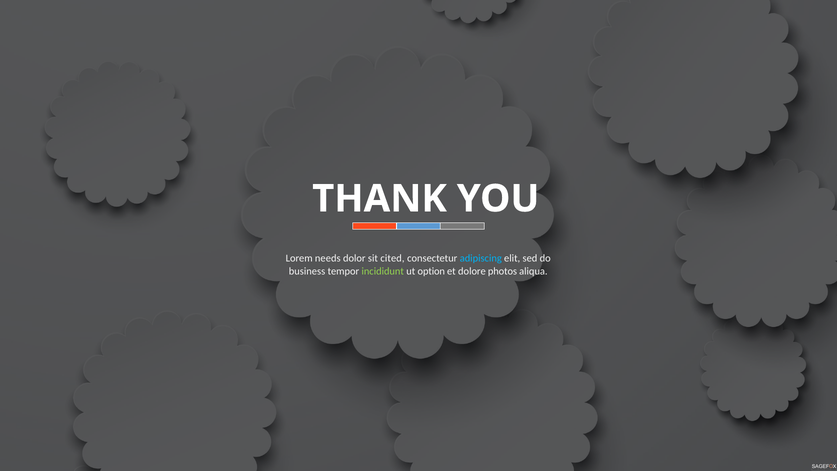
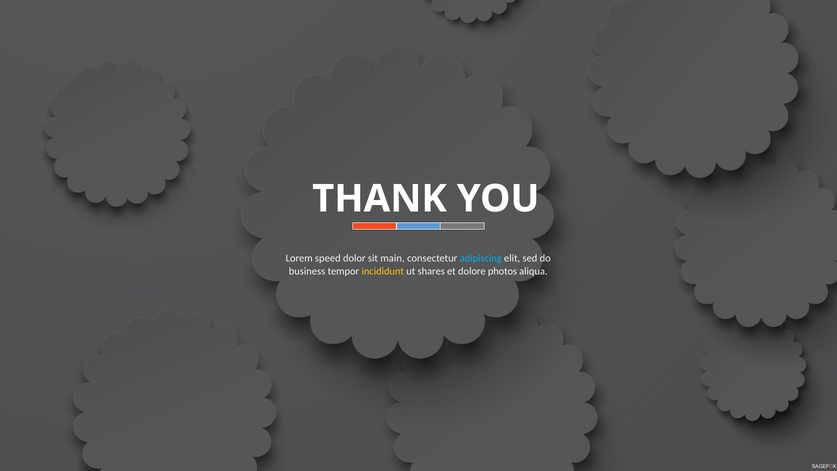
needs: needs -> speed (328, 258)
cited: cited -> main (393, 258)
incididunt colour: light green -> yellow (383, 271)
option: option -> shares (431, 271)
